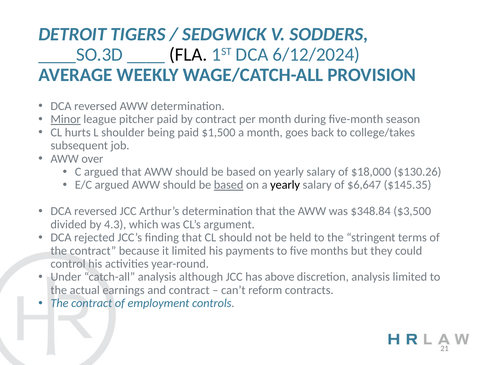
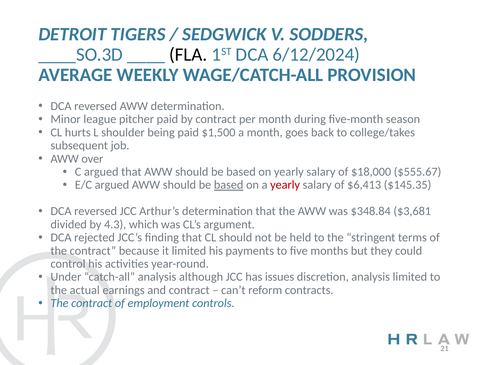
Minor underline: present -> none (66, 119)
$130.26: $130.26 -> $555.67 (418, 172)
yearly colour: black -> red (285, 185)
$6,647: $6,647 -> $6,413 (364, 185)
$3,500: $3,500 -> $3,681 (412, 211)
above: above -> issues (280, 277)
